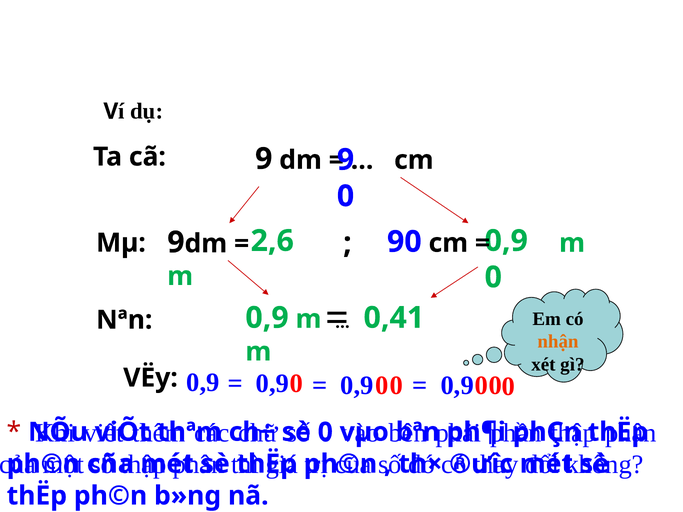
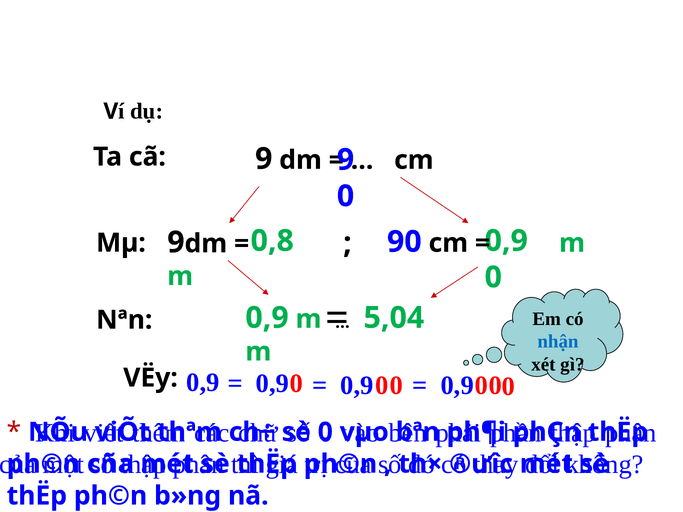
2,6: 2,6 -> 0,8 (272, 241)
0,41: 0,41 -> 5,04 (394, 318)
nhận colour: orange -> blue (558, 342)
